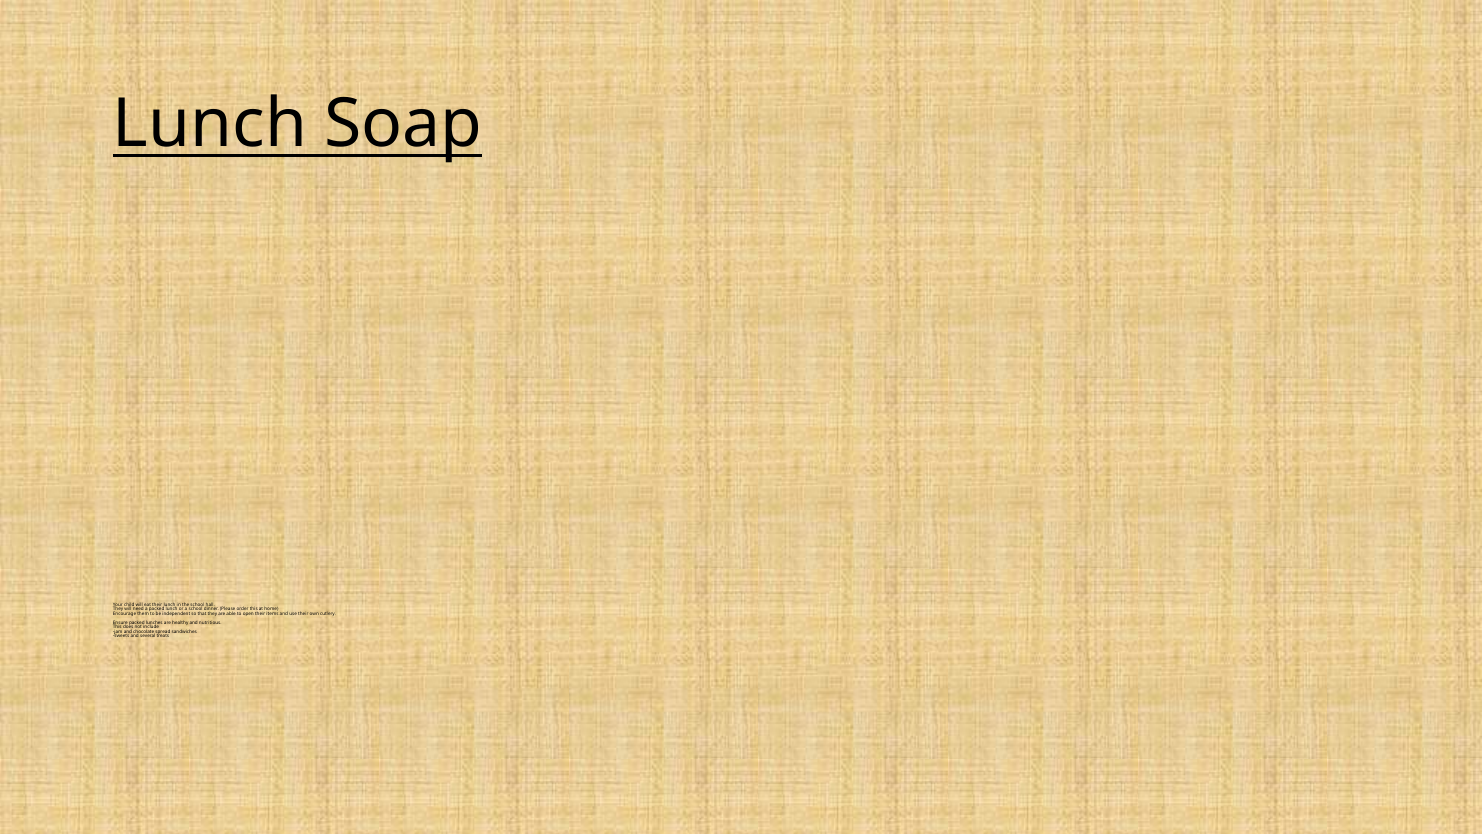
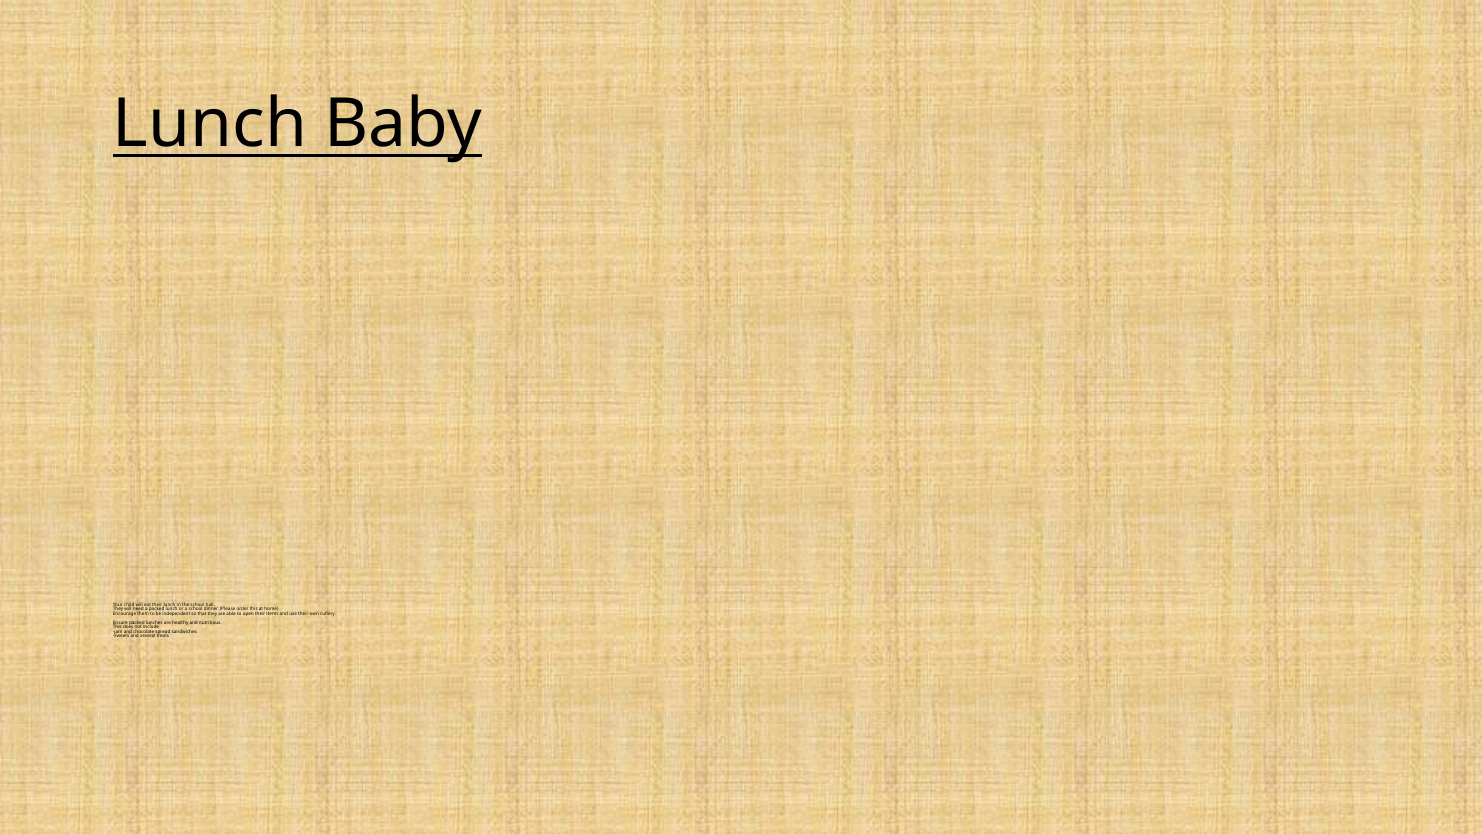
Soap: Soap -> Baby (404, 124)
